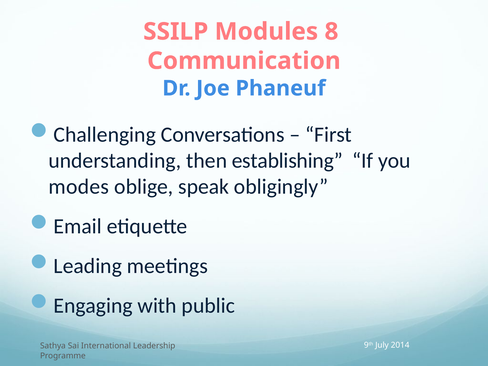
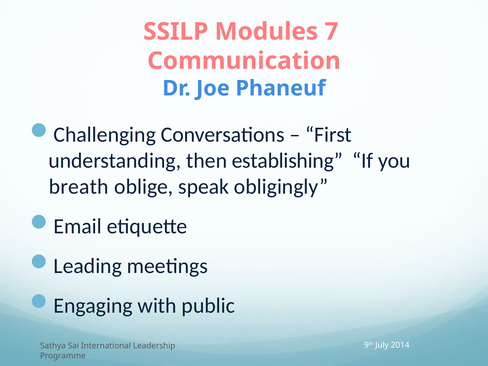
8: 8 -> 7 (331, 32)
modes: modes -> breath (79, 187)
